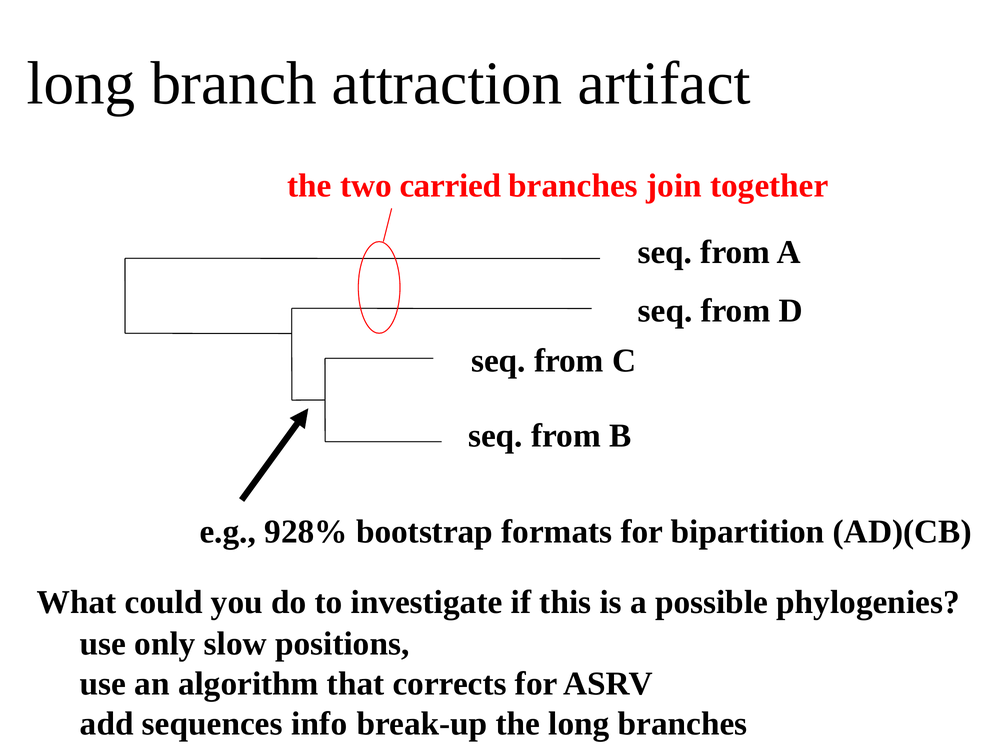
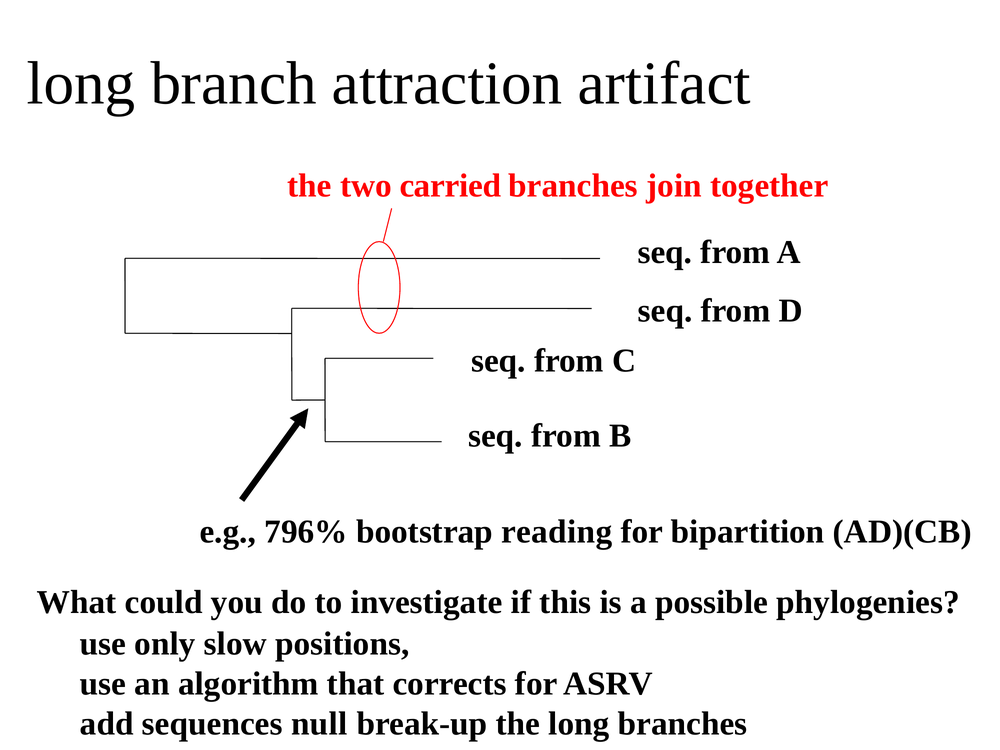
928%: 928% -> 796% (306, 532)
formats: formats -> reading (557, 532)
info: info -> null (319, 724)
